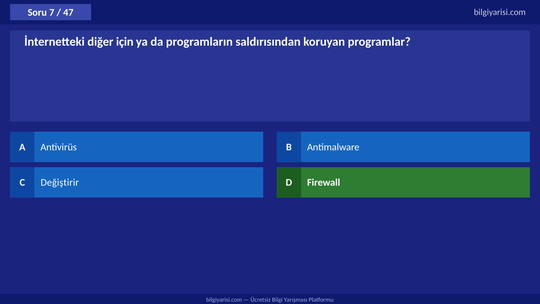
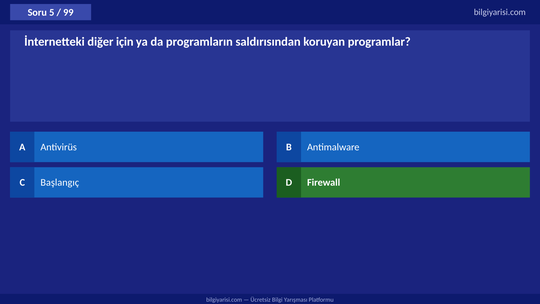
7: 7 -> 5 (52, 12)
47: 47 -> 99 (68, 12)
Değiştirir: Değiştirir -> Başlangıç (60, 182)
